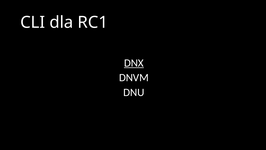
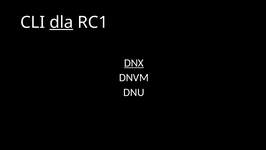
dla underline: none -> present (61, 22)
